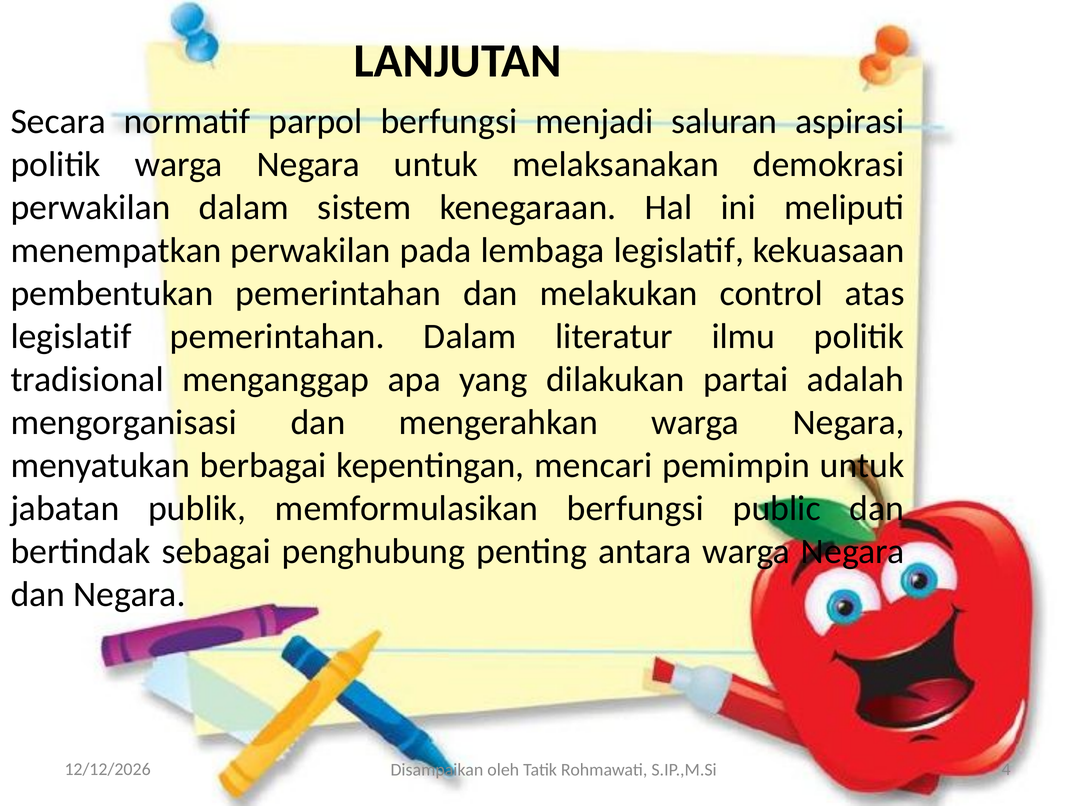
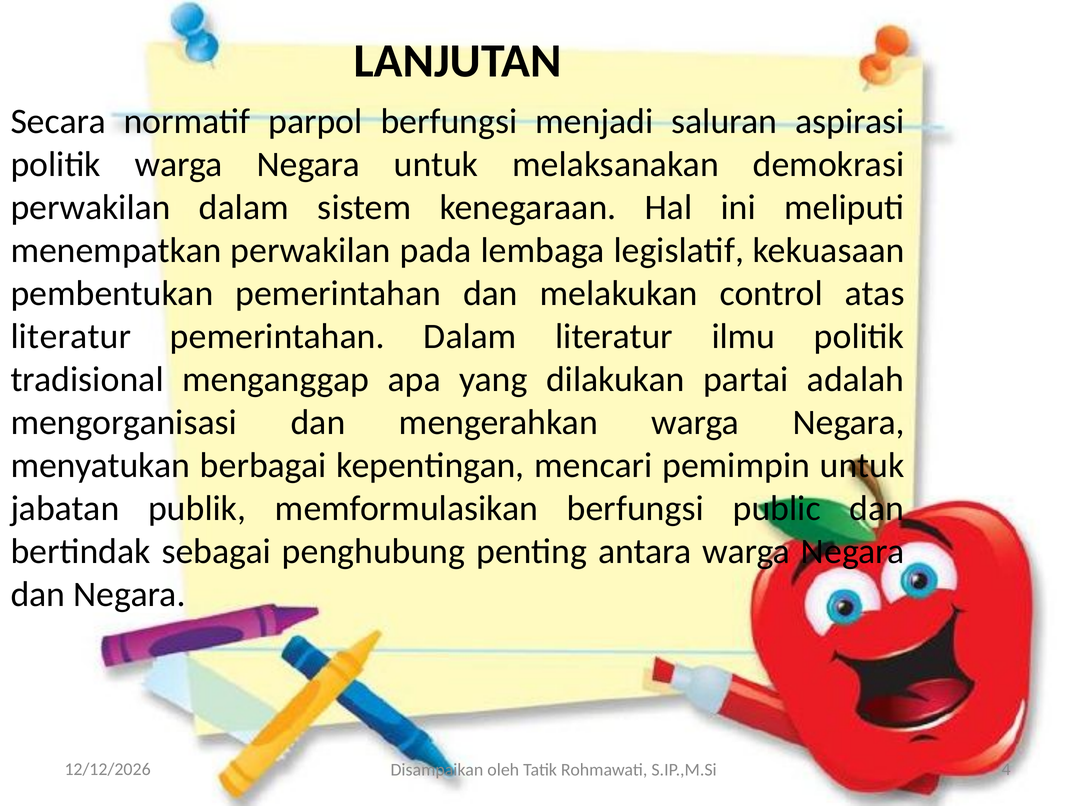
legislatif: legislatif -> literatur (71, 337)
